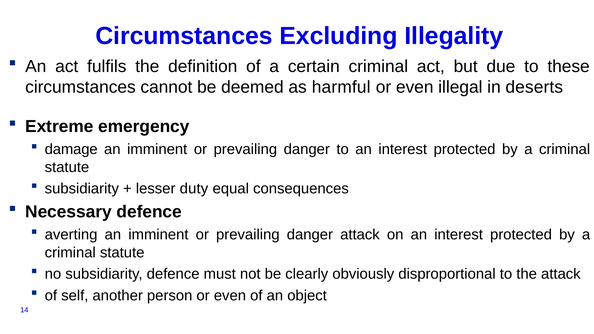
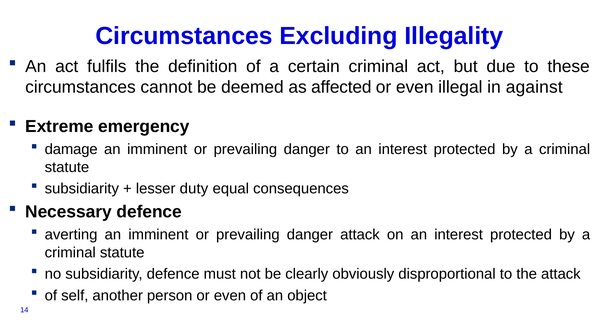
harmful: harmful -> affected (341, 87)
deserts: deserts -> against (534, 87)
